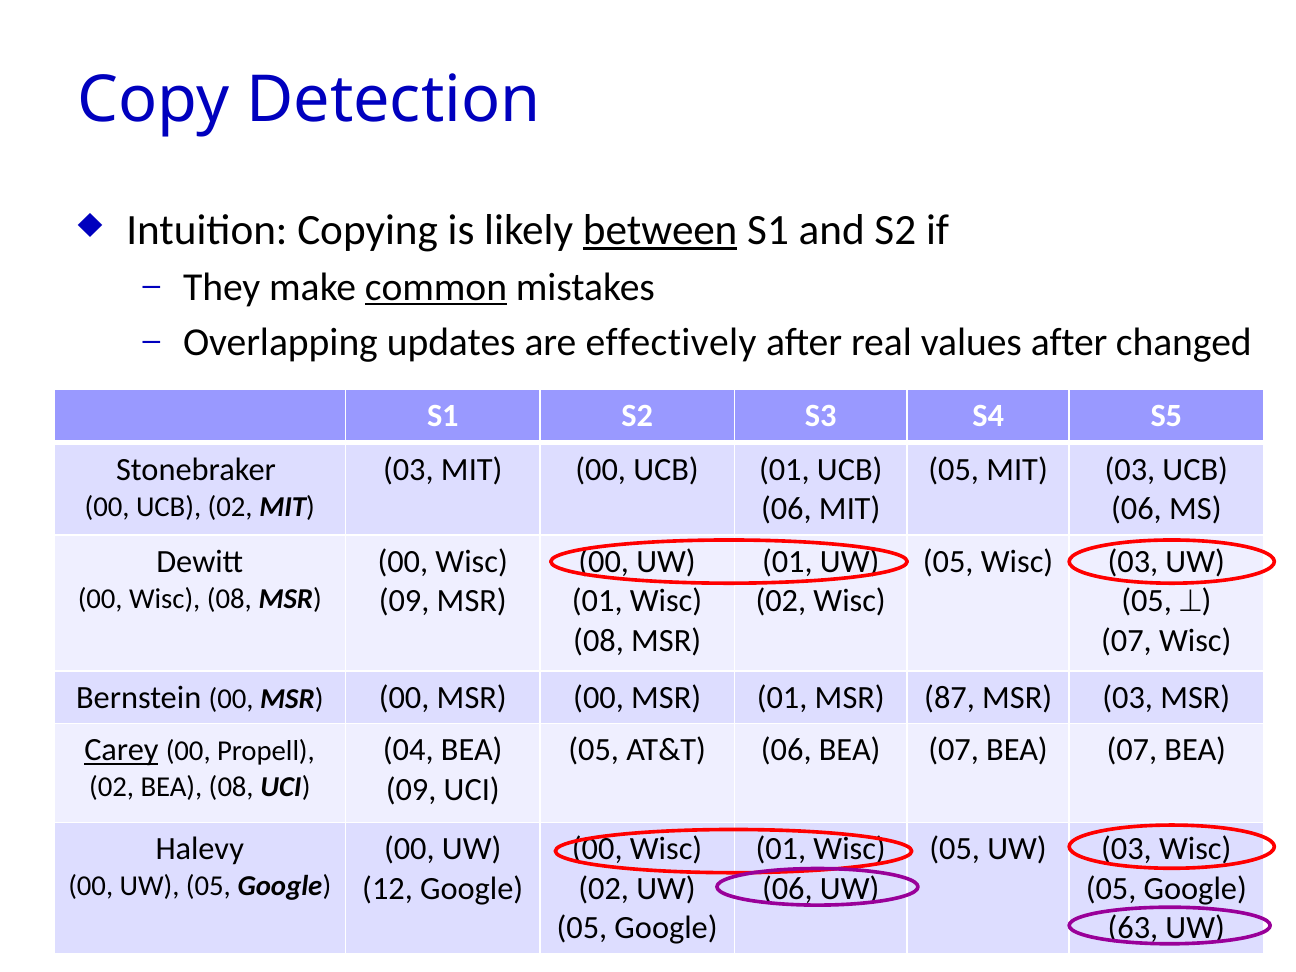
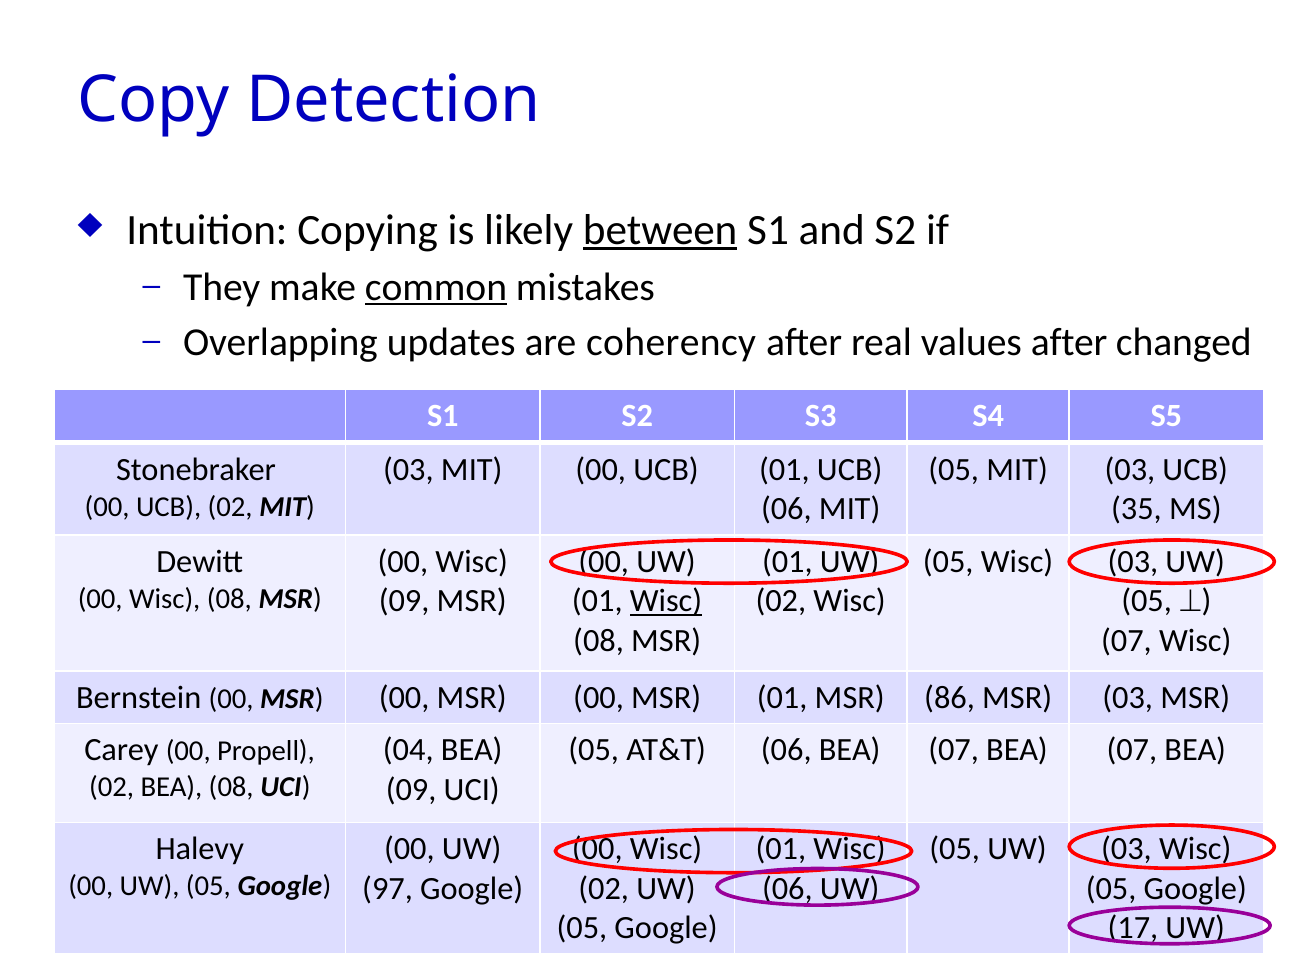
effectively: effectively -> coherency (671, 343)
06: 06 -> 35 (1137, 509)
Wisc underline: none -> present (666, 601)
87: 87 -> 86 (950, 698)
Carey underline: present -> none (121, 750)
12: 12 -> 97 (388, 889)
63: 63 -> 17 (1133, 928)
